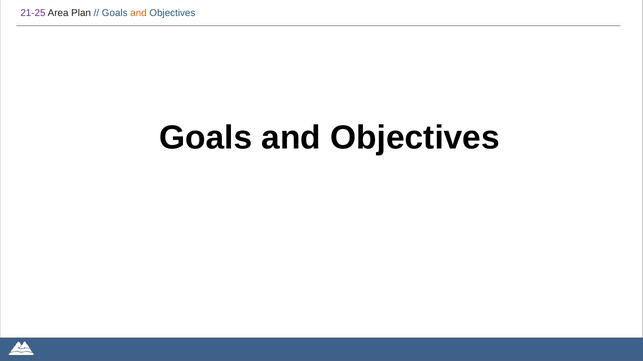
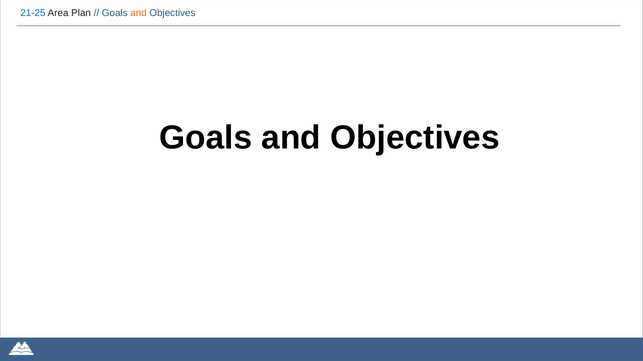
21-25 colour: purple -> blue (33, 13)
